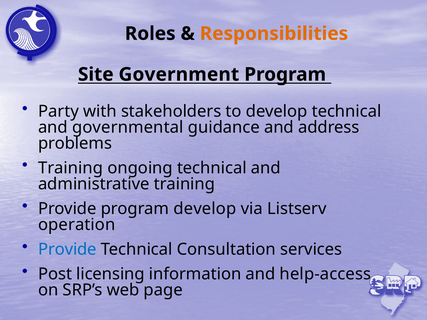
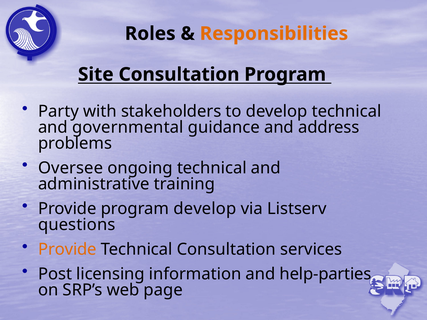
Site Government: Government -> Consultation (179, 74)
Training: Training -> Oversee (71, 168)
operation: operation -> questions (77, 225)
Provide colour: blue -> orange (67, 250)
help-access: help-access -> help-parties (326, 274)
